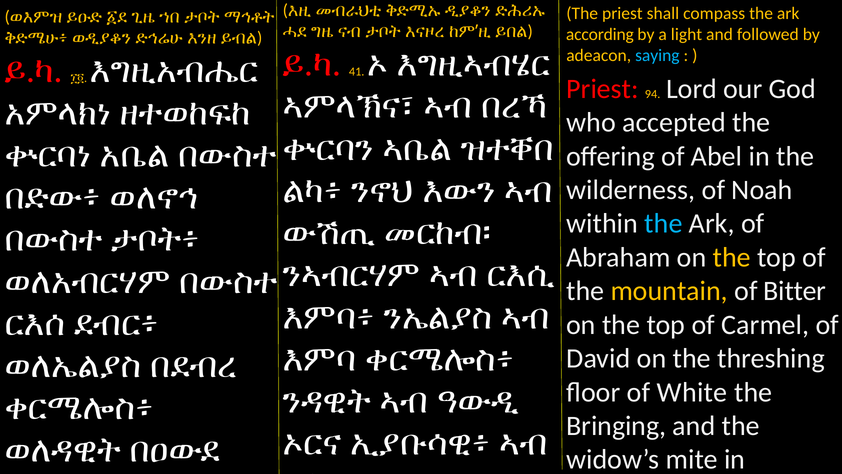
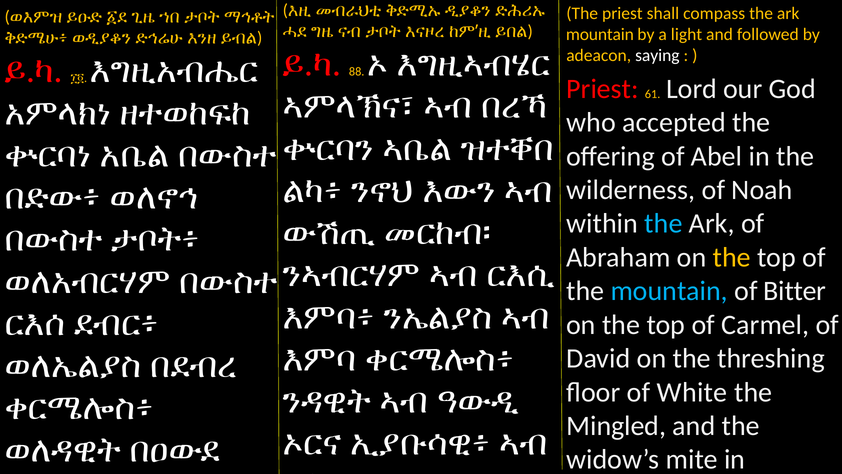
according: according -> mountain (600, 34)
saying colour: light blue -> white (657, 55)
41: 41 -> 88 (357, 72)
94: 94 -> 61 (653, 94)
mountain colour: yellow -> light blue (669, 291)
Bringing: Bringing -> Mingled (616, 426)
